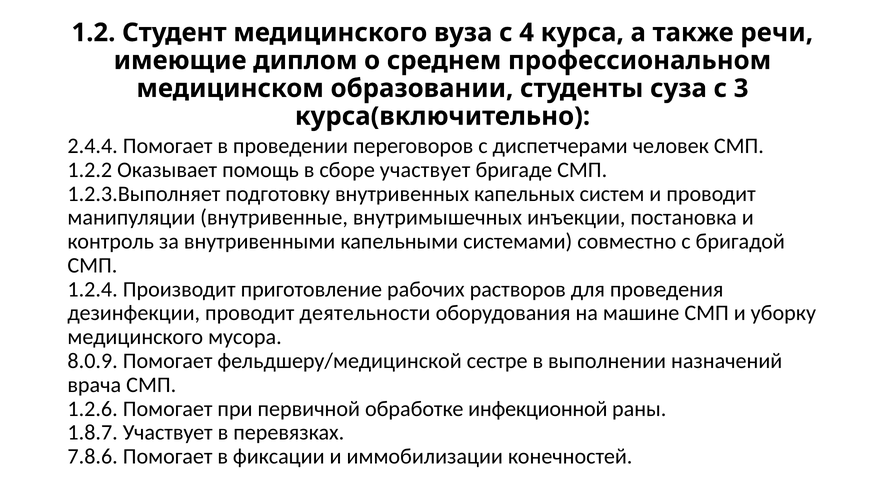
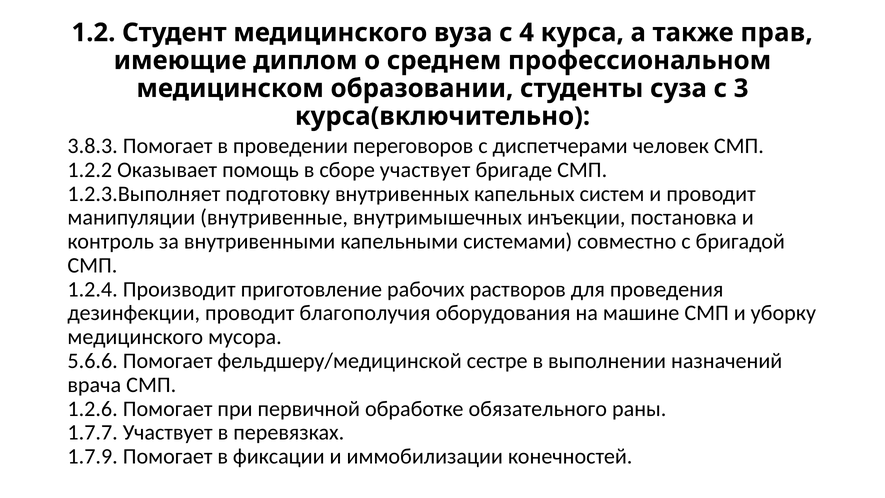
речи: речи -> прав (777, 33)
2.4.4: 2.4.4 -> 3.8.3 (93, 146)
деятельности: деятельности -> благополучия (365, 313)
8.0.9: 8.0.9 -> 5.6.6 (93, 361)
инфекционной: инфекционной -> обязательного (538, 409)
1.8.7: 1.8.7 -> 1.7.7 (93, 432)
7.8.6: 7.8.6 -> 1.7.9 (93, 456)
